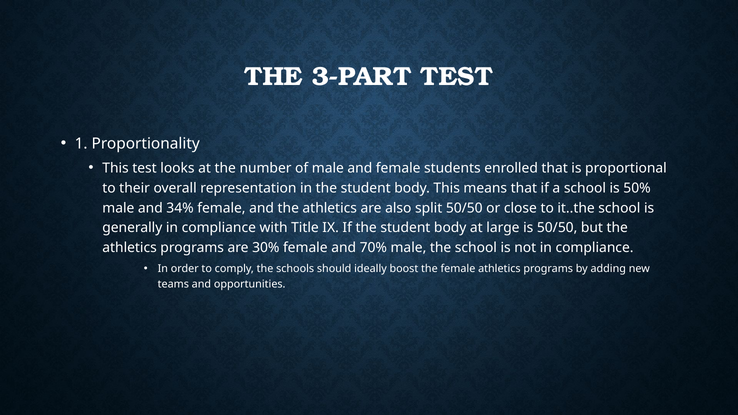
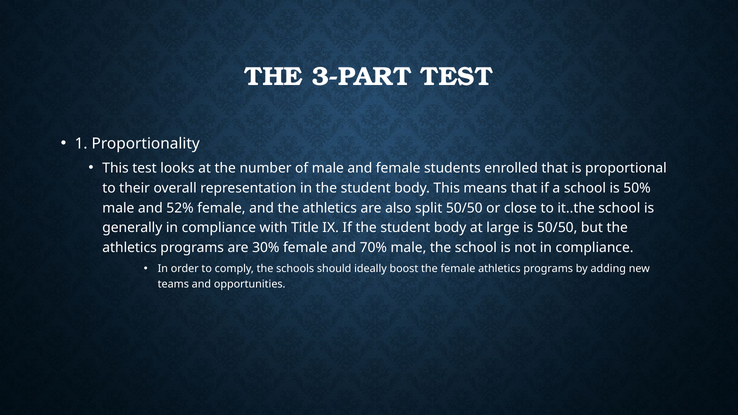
34%: 34% -> 52% (180, 208)
